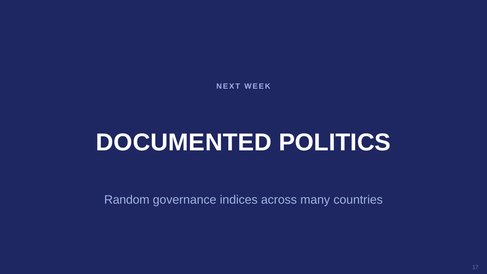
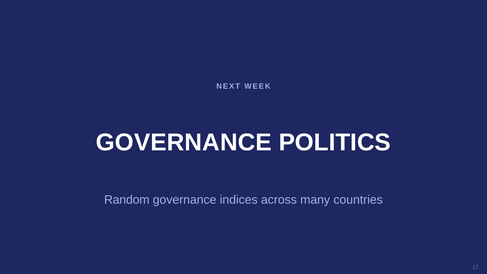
DOCUMENTED: DOCUMENTED -> GOVERNANCE (184, 142)
